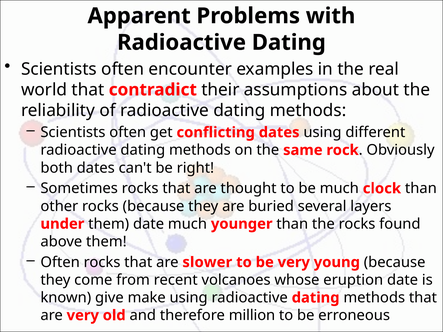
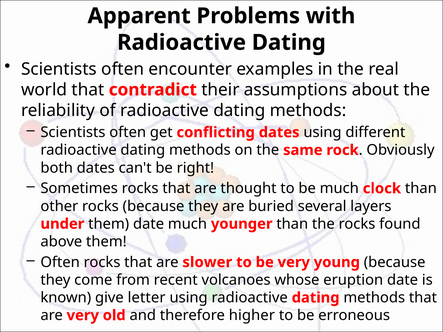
make: make -> letter (147, 298)
million: million -> higher (252, 316)
